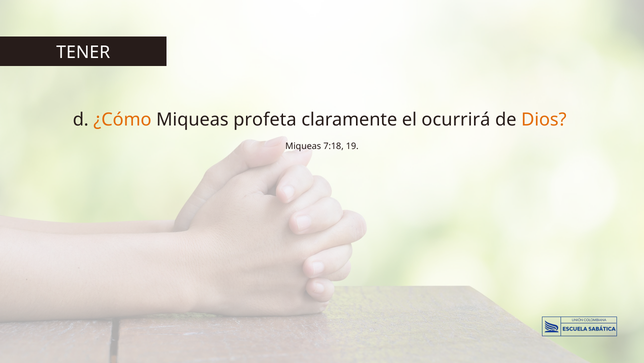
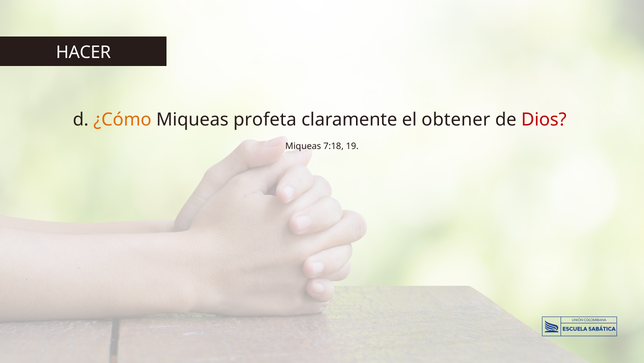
TENER: TENER -> HACER (83, 52)
ocurrirá: ocurrirá -> obtener (456, 120)
Dios colour: orange -> red (544, 120)
